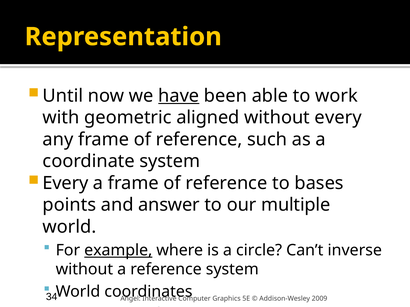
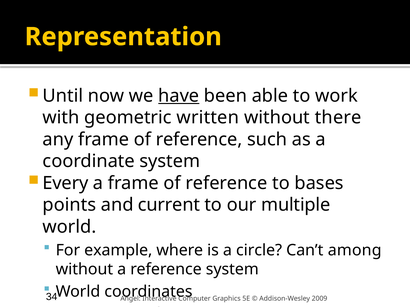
aligned: aligned -> written (208, 118)
without every: every -> there (338, 118)
answer: answer -> current (169, 205)
example underline: present -> none (118, 251)
inverse: inverse -> among (355, 251)
